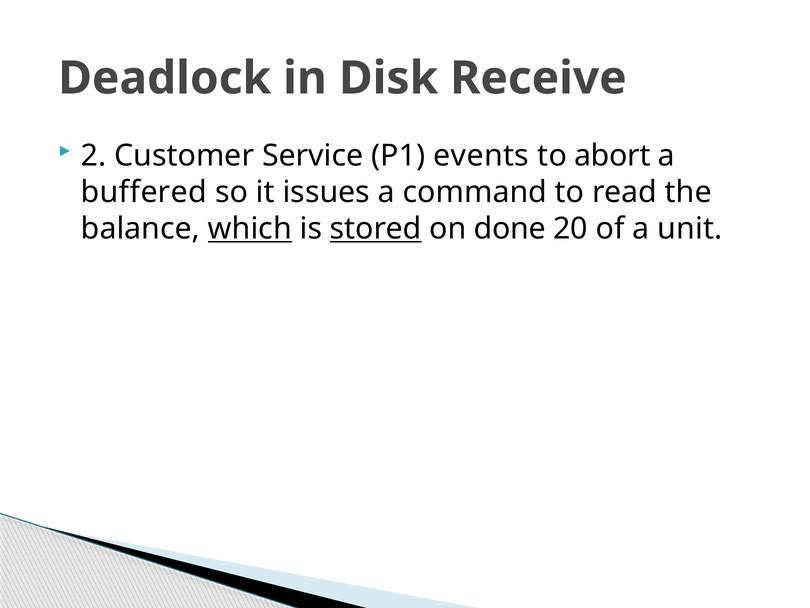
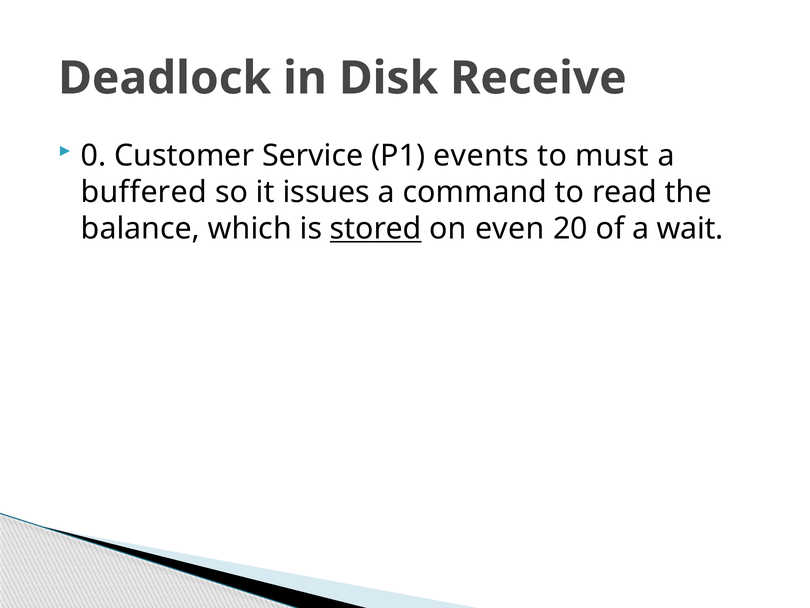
2: 2 -> 0 (94, 156)
abort: abort -> must (612, 156)
which underline: present -> none (250, 229)
done: done -> even (510, 229)
unit: unit -> wait (690, 229)
